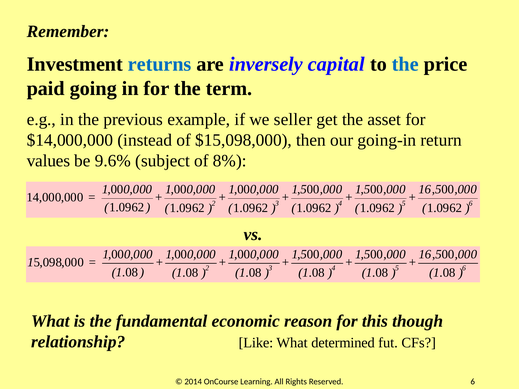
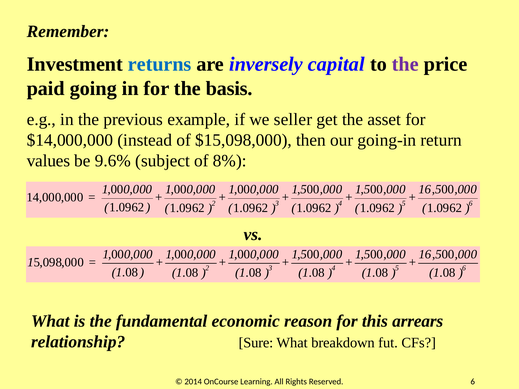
the colour: blue -> purple (405, 64)
term: term -> basis (229, 88)
though: though -> arrears (418, 321)
Like: Like -> Sure (256, 343)
determined: determined -> breakdown (343, 343)
